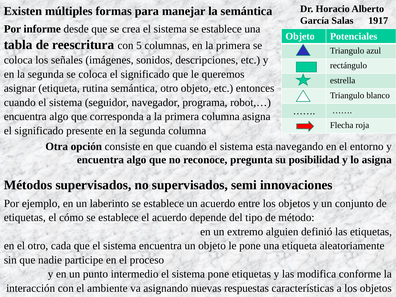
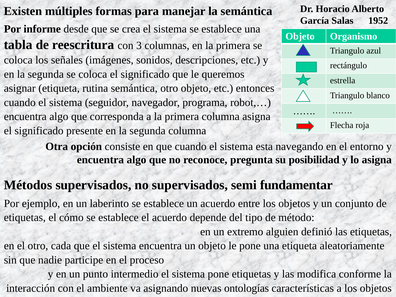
1917: 1917 -> 1952 (378, 21)
Potenciales: Potenciales -> Organismo (354, 36)
5: 5 -> 3 (139, 45)
innovaciones: innovaciones -> fundamentar (296, 185)
respuestas: respuestas -> ontologías (247, 288)
